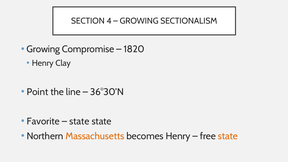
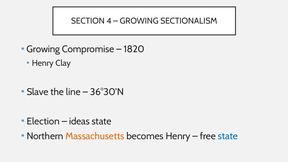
Point: Point -> Slave (38, 92)
Favorite: Favorite -> Election (43, 121)
state: state -> ideas (79, 121)
state colour: orange -> blue (228, 136)
